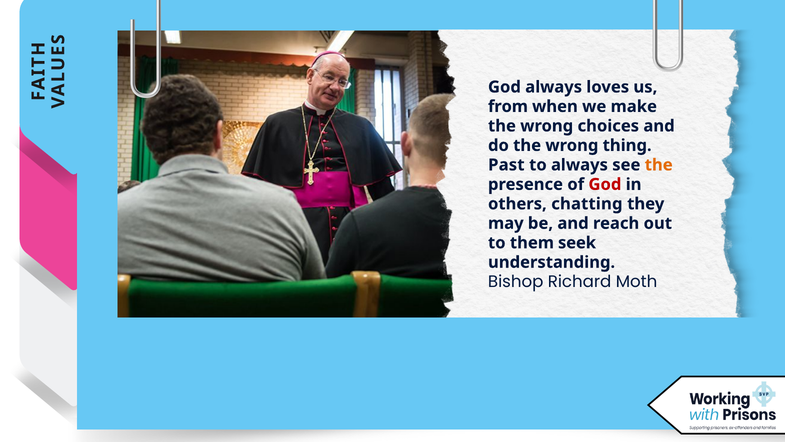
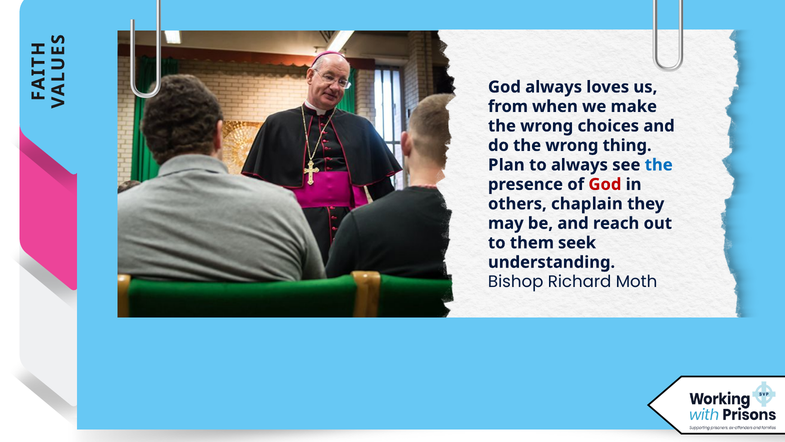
Past: Past -> Plan (506, 165)
the colour: orange -> blue (659, 165)
chatting: chatting -> chaplain (587, 204)
